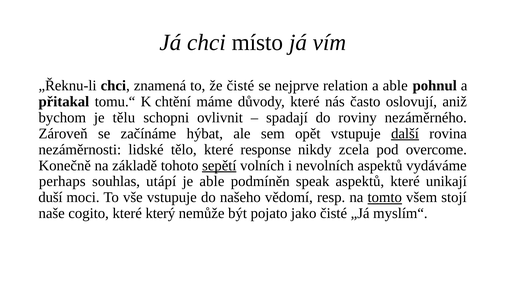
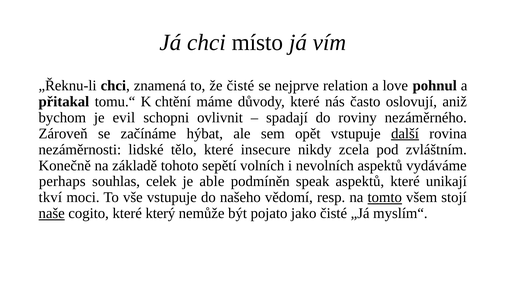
a able: able -> love (395, 86)
tělu: tělu -> evil (124, 117)
response: response -> insecure (266, 149)
overcome: overcome -> zvláštním (436, 149)
sepětí underline: present -> none (219, 165)
utápí: utápí -> celek (161, 181)
duší: duší -> tkví (50, 197)
naše underline: none -> present (52, 213)
